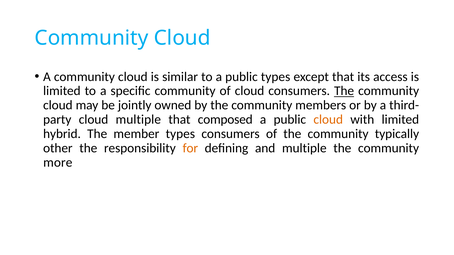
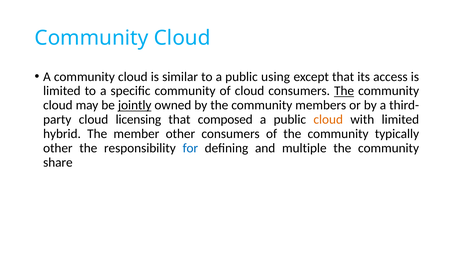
public types: types -> using (276, 77)
jointly underline: none -> present (135, 105)
cloud multiple: multiple -> licensing (138, 120)
member types: types -> other (180, 134)
for colour: orange -> blue (190, 148)
more: more -> share (58, 163)
